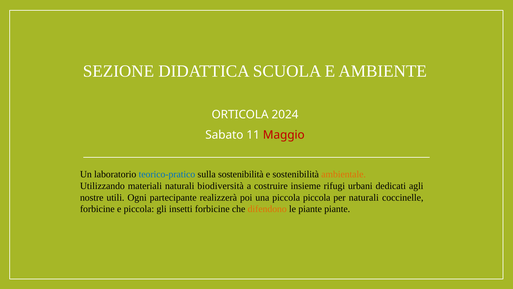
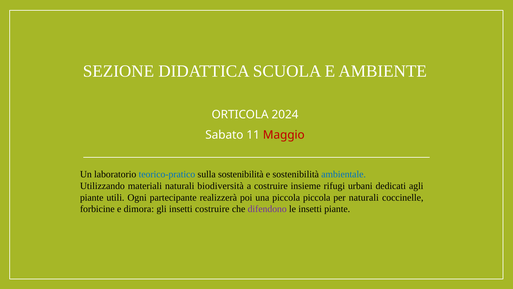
ambientale colour: orange -> blue (344, 174)
nostre: nostre -> piante (92, 197)
e piccola: piccola -> dimora (139, 209)
insetti forbicine: forbicine -> costruire (212, 209)
difendono colour: orange -> purple (267, 209)
le piante: piante -> insetti (310, 209)
